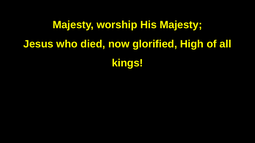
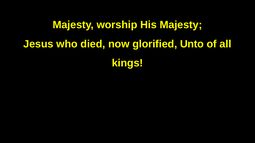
High: High -> Unto (192, 44)
